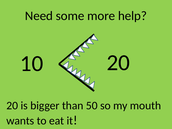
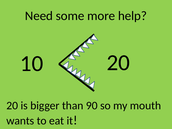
50: 50 -> 90 (92, 106)
